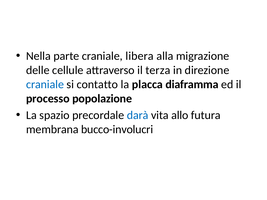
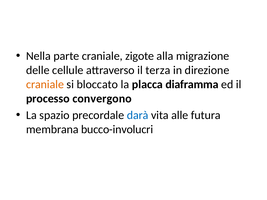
libera: libera -> zigote (140, 56)
craniale colour: blue -> orange (45, 84)
contatto: contatto -> bloccato (97, 84)
popolazione: popolazione -> convergono (102, 99)
allo: allo -> alle (180, 115)
